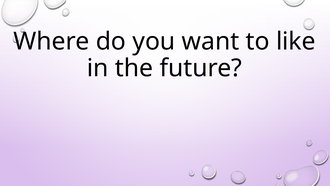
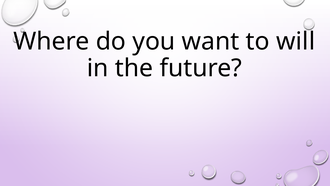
like: like -> will (296, 41)
